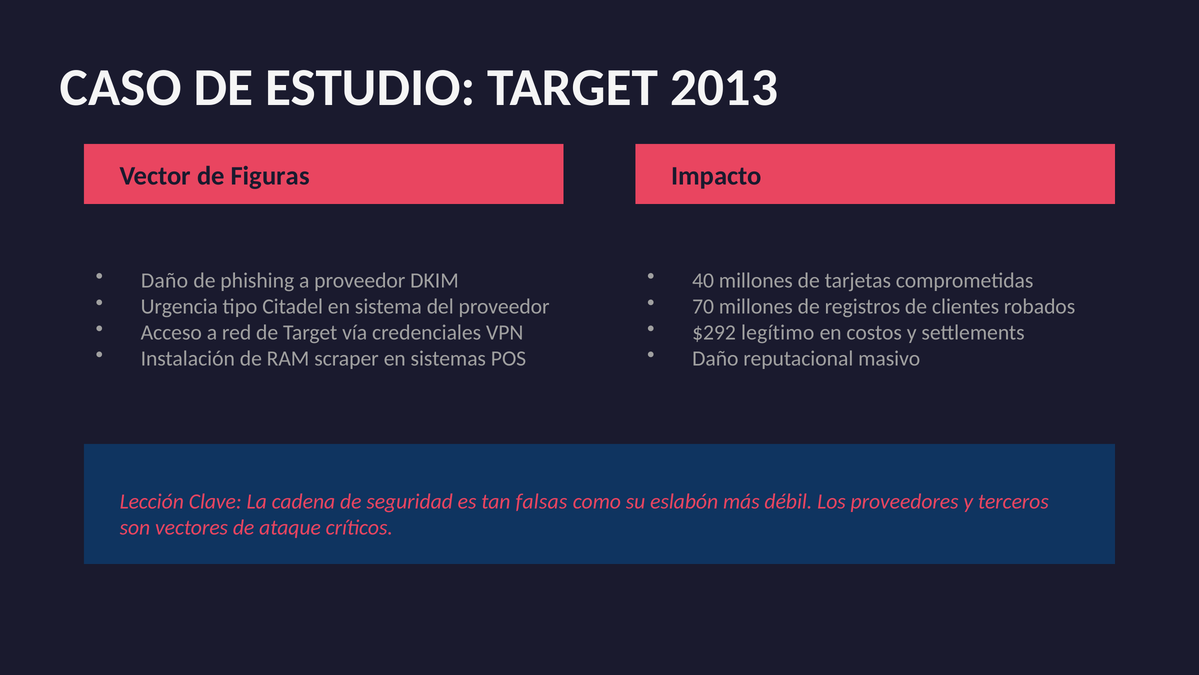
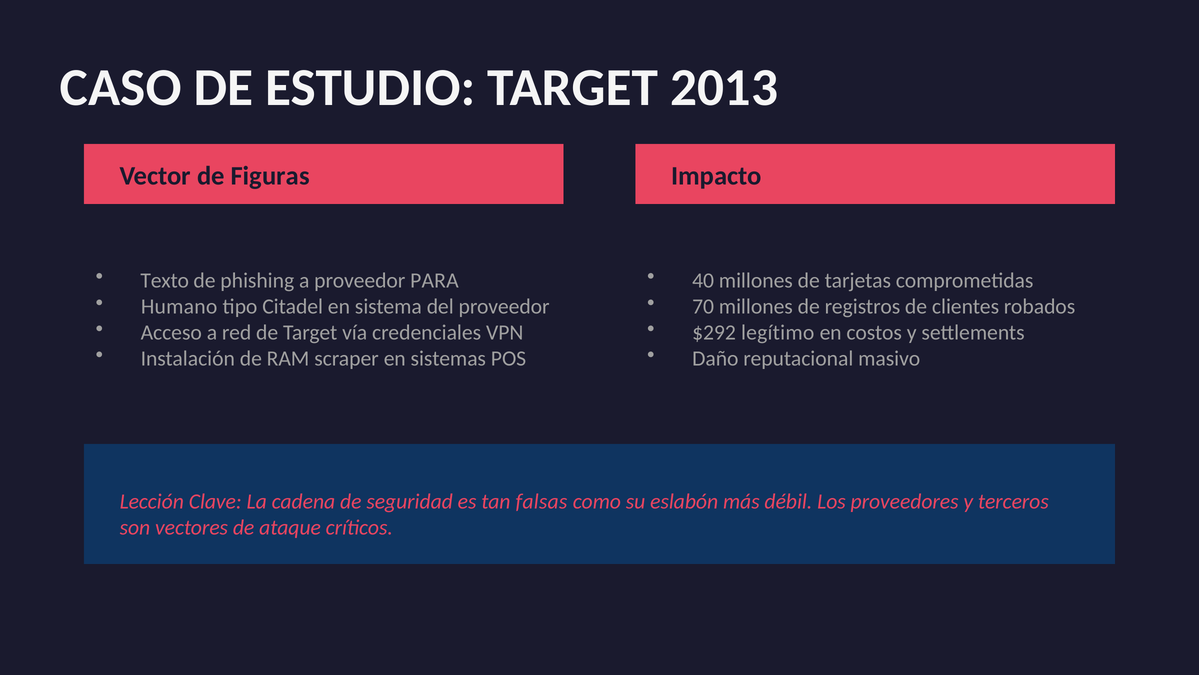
Daño: Daño -> Texto (165, 280)
DKIM: DKIM -> PARA (434, 280)
Urgencia: Urgencia -> Humano (179, 306)
